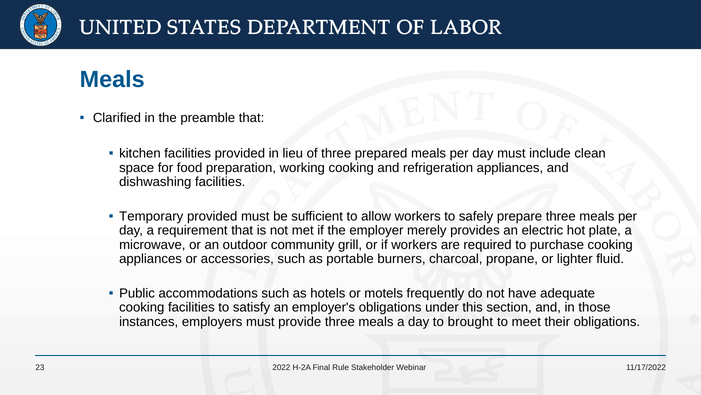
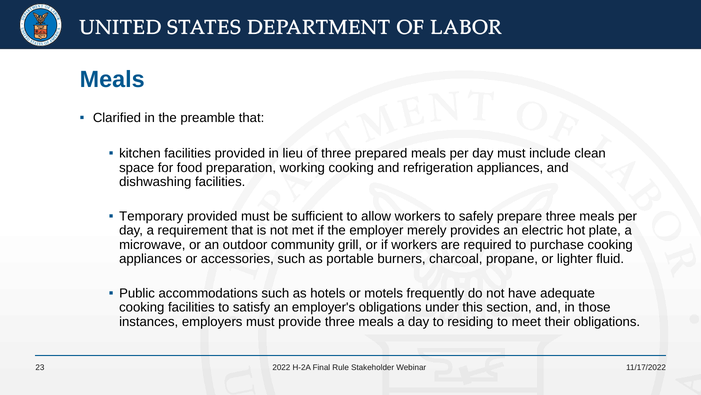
brought: brought -> residing (470, 321)
